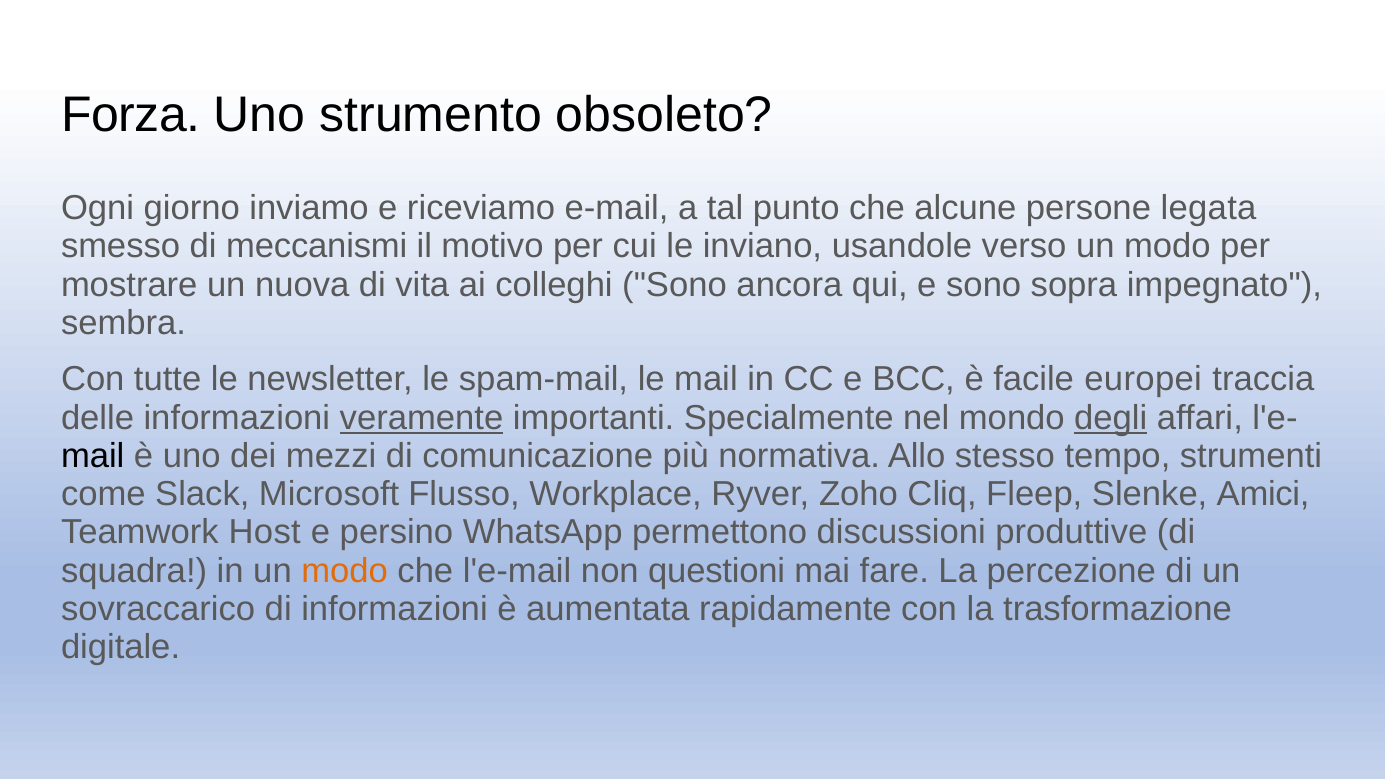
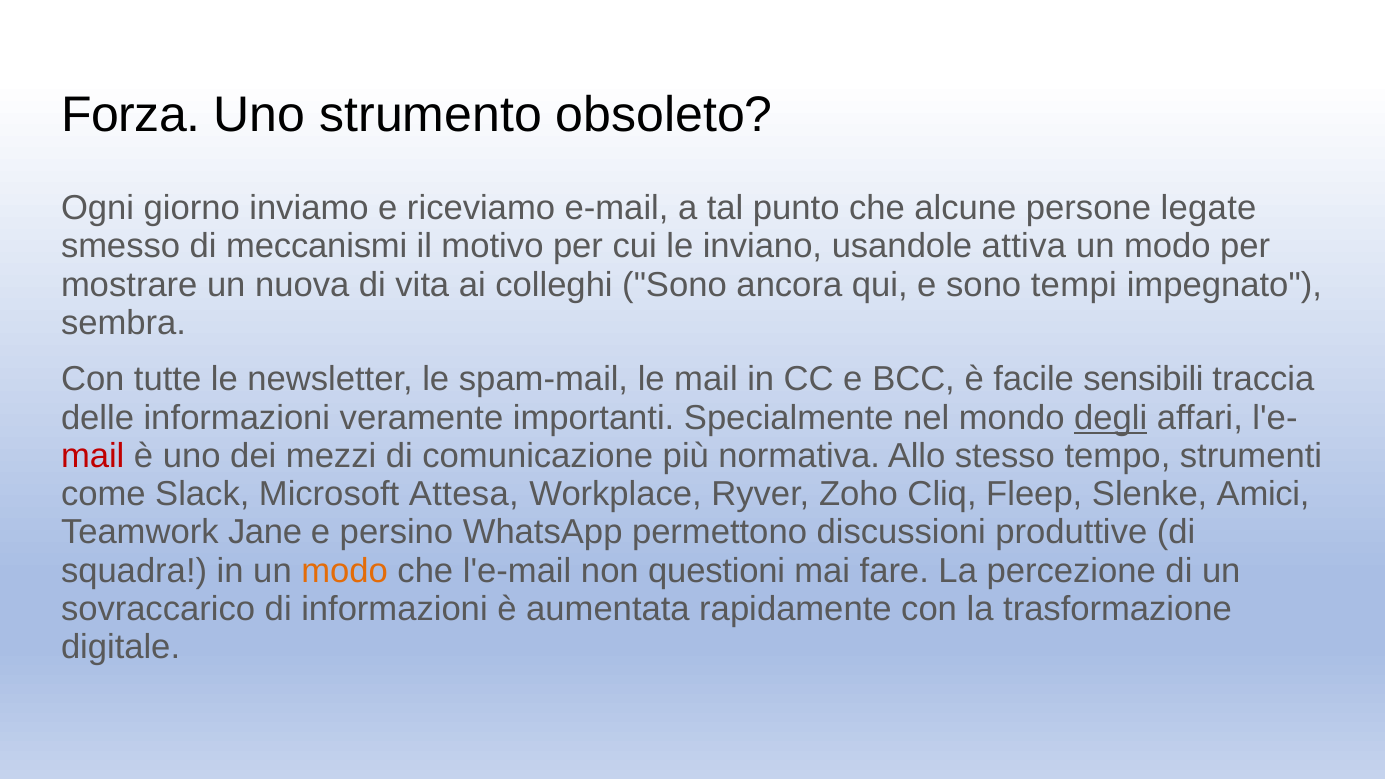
legata: legata -> legate (1209, 208)
verso: verso -> attiva (1024, 246)
sopra: sopra -> tempi (1074, 285)
europei: europei -> sensibili (1143, 380)
veramente underline: present -> none (422, 418)
mail colour: black -> red (93, 456)
Flusso: Flusso -> Attesa (464, 494)
Host: Host -> Jane (265, 532)
